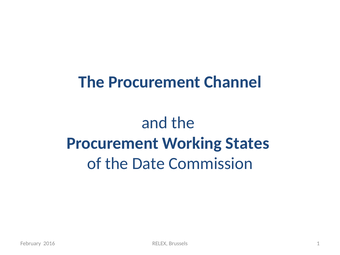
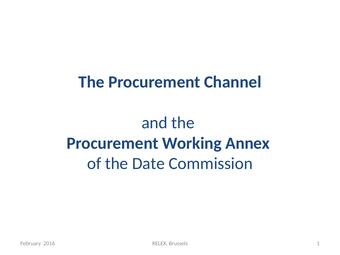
States: States -> Annex (248, 143)
